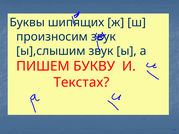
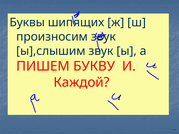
Текстах: Текстах -> Каждой (81, 83)
